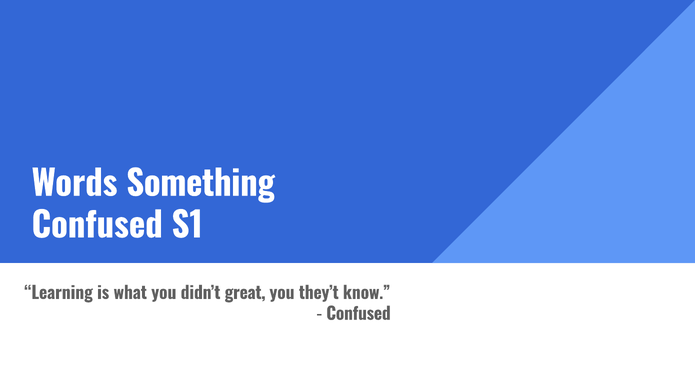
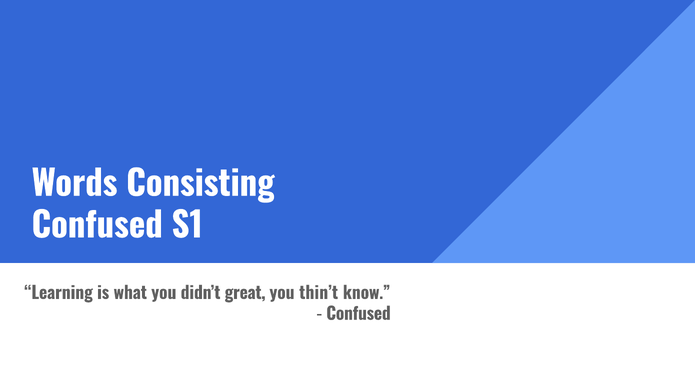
Something: Something -> Consisting (200, 184)
they’t: they’t -> thin’t (319, 293)
